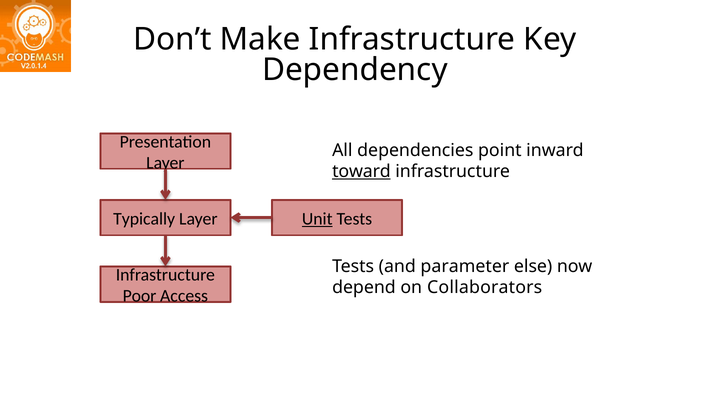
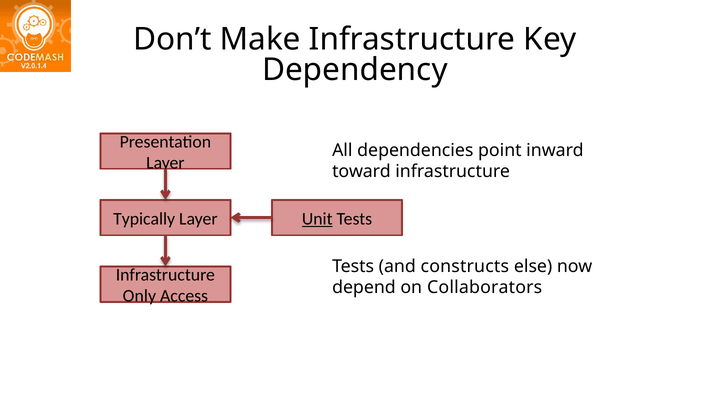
toward underline: present -> none (361, 172)
parameter: parameter -> constructs (465, 267)
Poor: Poor -> Only (139, 296)
